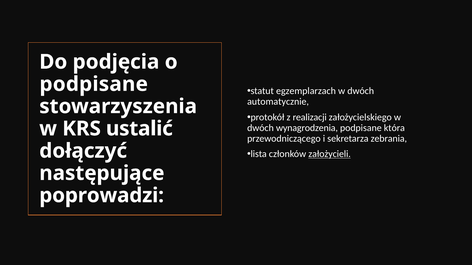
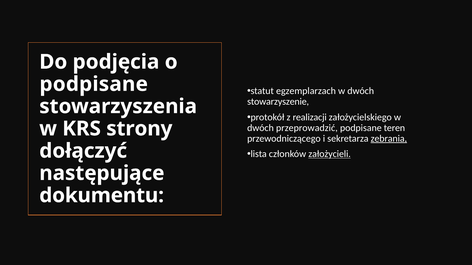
automatycznie: automatycznie -> stowarzyszenie (278, 102)
wynagrodzenia: wynagrodzenia -> przeprowadzić (307, 128)
która: która -> teren (394, 128)
ustalić: ustalić -> strony (139, 129)
zebrania underline: none -> present (389, 139)
poprowadzi: poprowadzi -> dokumentu (102, 196)
